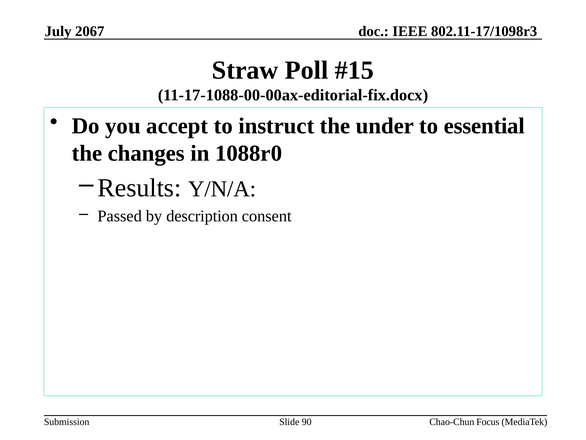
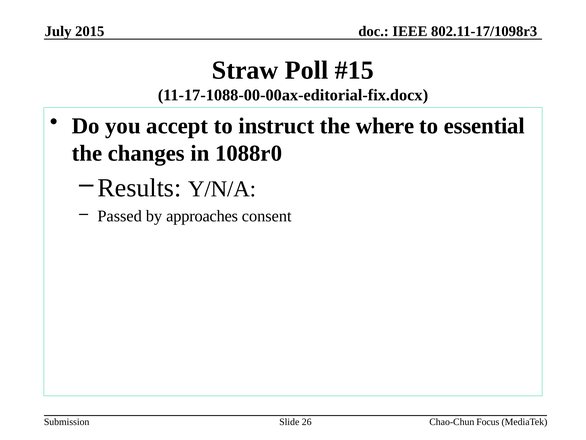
2067: 2067 -> 2015 (90, 31)
under: under -> where (385, 126)
description: description -> approaches (202, 216)
90: 90 -> 26 (307, 422)
